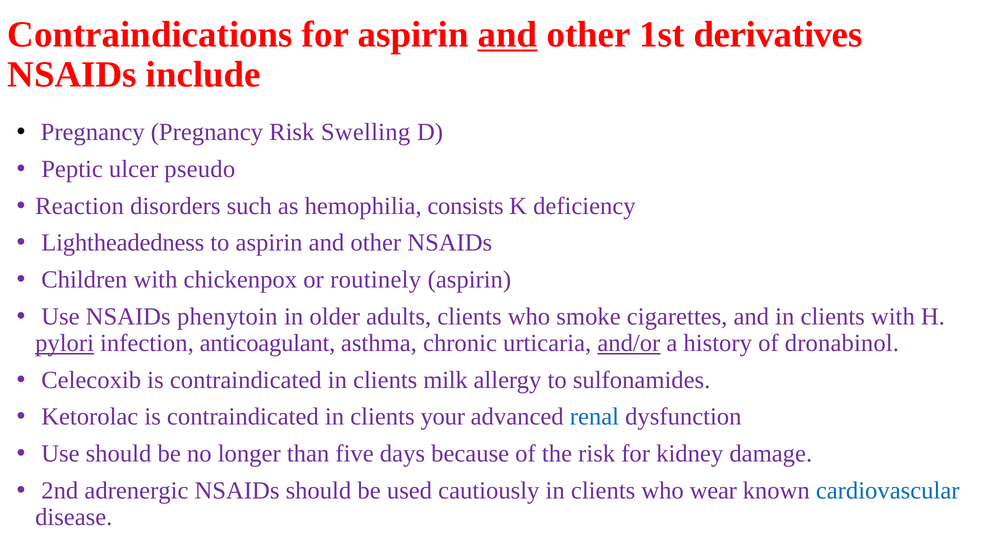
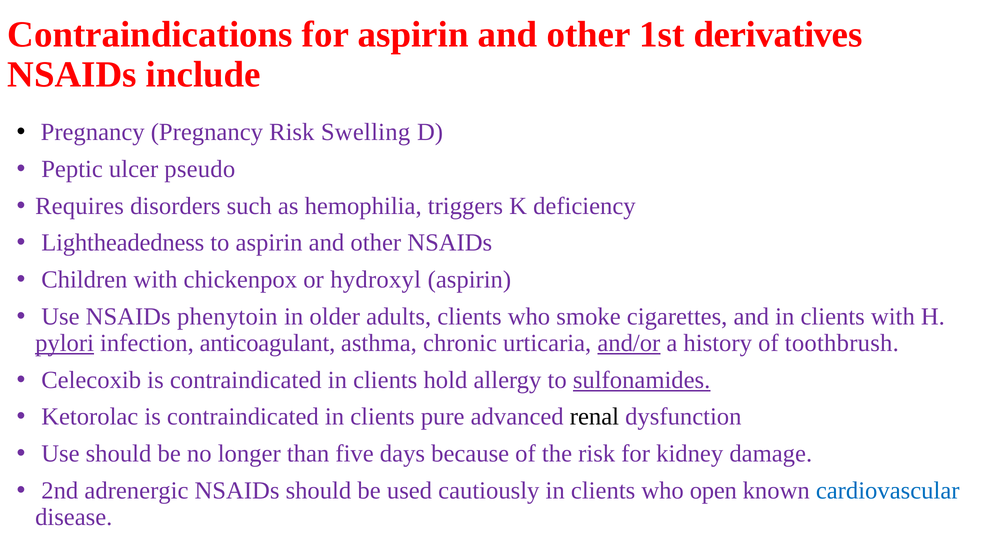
and underline: present -> none (508, 35)
Reaction: Reaction -> Requires (80, 206)
consists: consists -> triggers (465, 206)
routinely: routinely -> hydroxyl (376, 280)
dronabinol: dronabinol -> toothbrush (842, 343)
milk: milk -> hold (445, 380)
sulfonamides underline: none -> present (642, 380)
your: your -> pure (443, 417)
renal colour: blue -> black (594, 417)
wear: wear -> open (713, 491)
